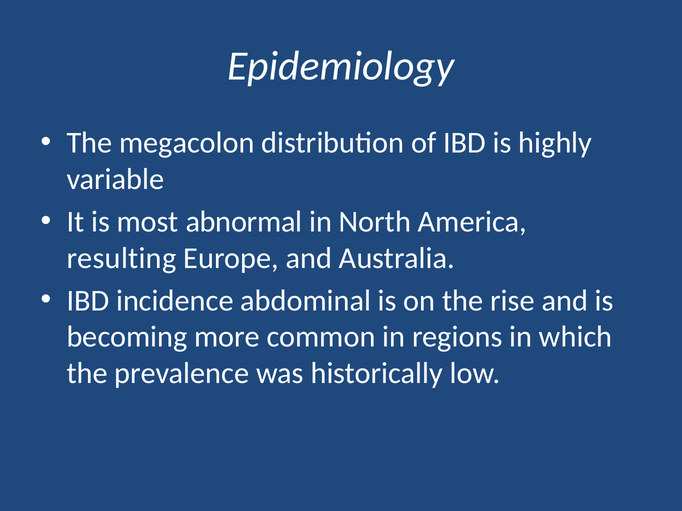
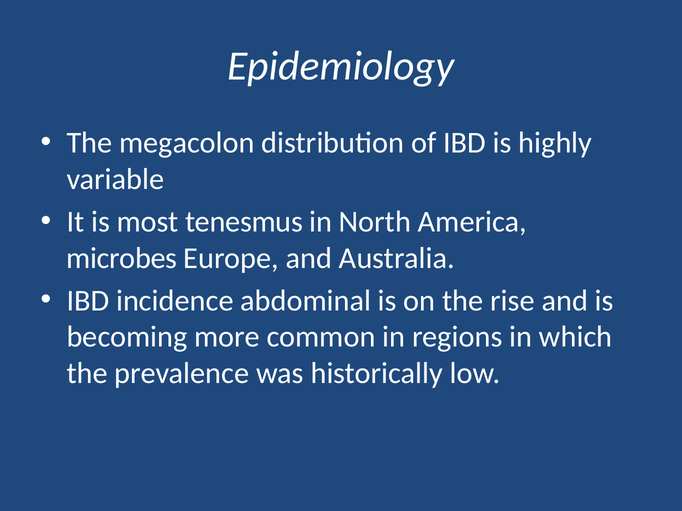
abnormal: abnormal -> tenesmus (244, 222)
resulting: resulting -> microbes (122, 258)
